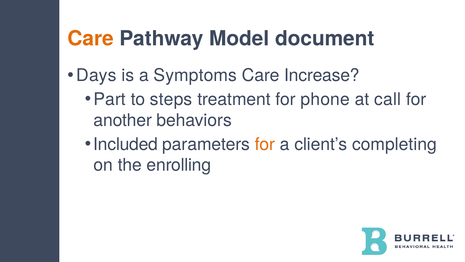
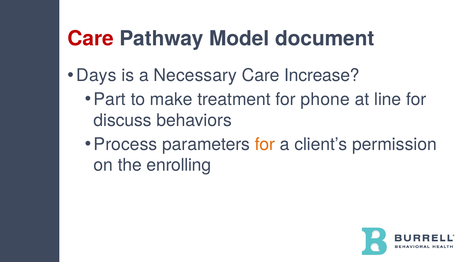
Care colour: orange -> red (91, 39)
Symptoms: Symptoms -> Necessary (195, 75)
steps: steps -> make (171, 99)
call: call -> line (388, 99)
another: another -> discuss (123, 120)
Included: Included -> Process (125, 144)
completing: completing -> permission (394, 144)
